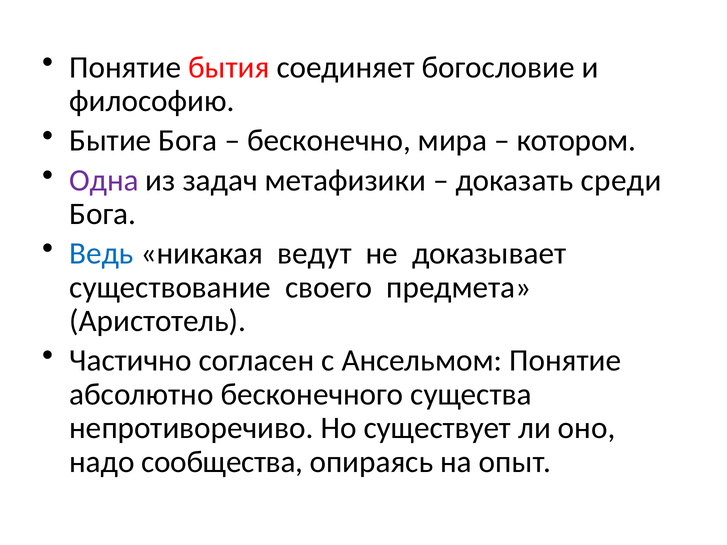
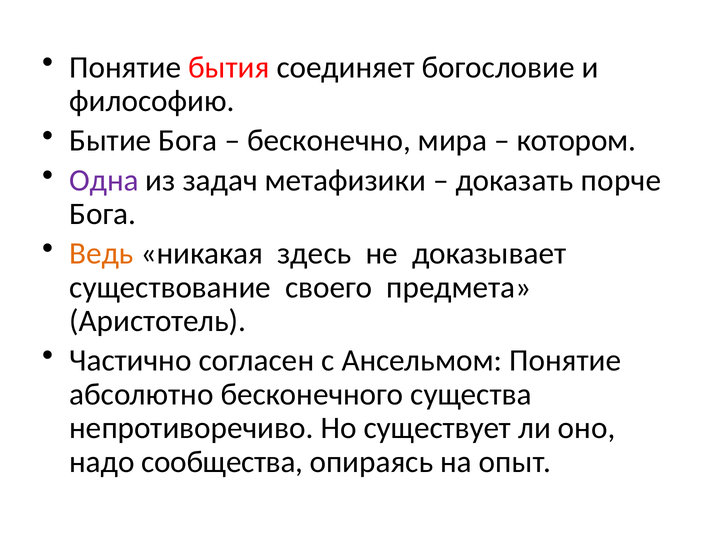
среди: среди -> порче (621, 180)
Ведь colour: blue -> orange (102, 254)
ведут: ведут -> здесь (314, 254)
